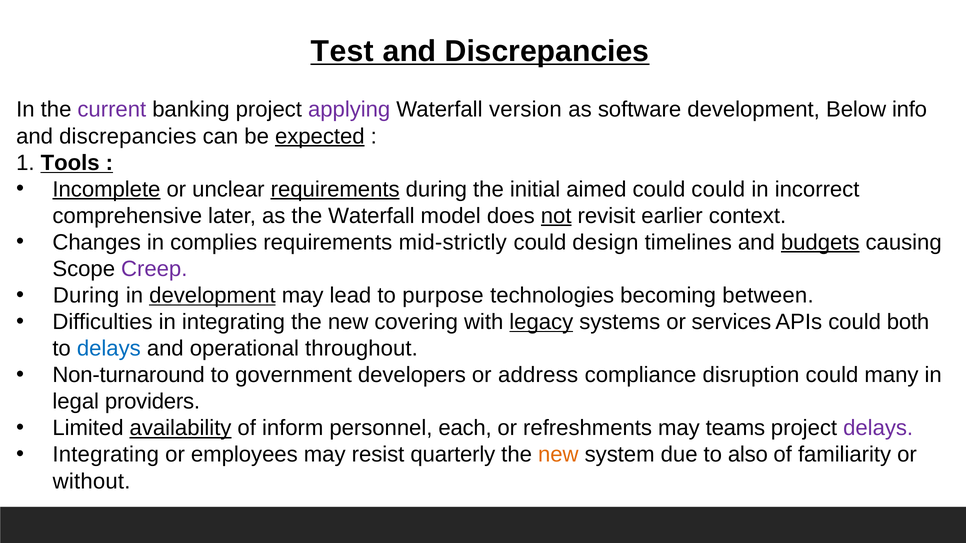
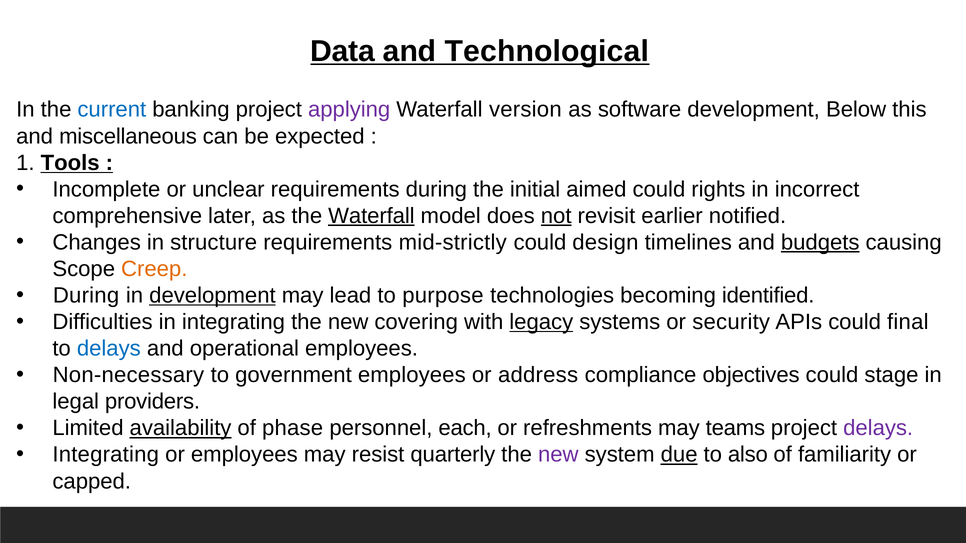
Test: Test -> Data (343, 51)
Discrepancies: Discrepancies -> Technological (547, 51)
current colour: purple -> blue (112, 110)
info: info -> this (909, 110)
discrepancies: discrepancies -> miscellaneous (128, 136)
expected underline: present -> none (320, 136)
Incomplete underline: present -> none (106, 189)
requirements underline: present -> none (335, 189)
could could: could -> rights (718, 189)
Waterfall underline: none -> present (371, 216)
context: context -> notified (747, 216)
complies: complies -> structure (214, 243)
Creep colour: purple -> orange (154, 269)
between: between -> identified (768, 296)
services: services -> security (731, 322)
both: both -> final (908, 322)
operational throughout: throughout -> employees (361, 349)
Non-turnaround: Non-turnaround -> Non-necessary (128, 375)
government developers: developers -> employees (412, 375)
disruption: disruption -> objectives (751, 375)
many: many -> stage (891, 375)
inform: inform -> phase (293, 428)
new colour: orange -> purple (558, 455)
due underline: none -> present (679, 455)
without: without -> capped (92, 482)
